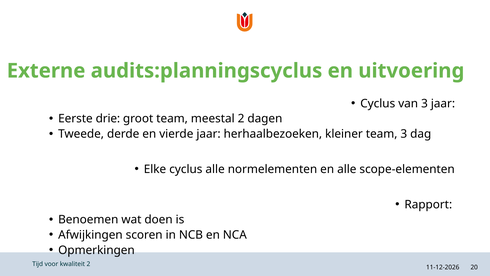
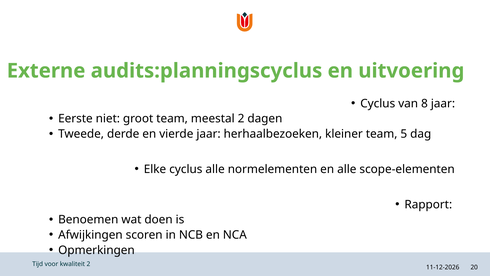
van 3: 3 -> 8 (424, 103)
drie: drie -> niet (108, 119)
team 3: 3 -> 5 (404, 134)
